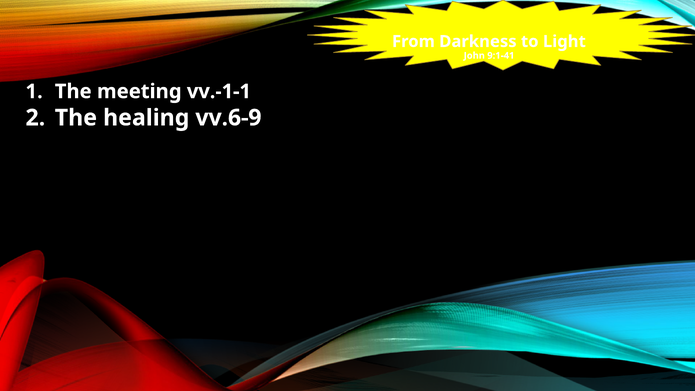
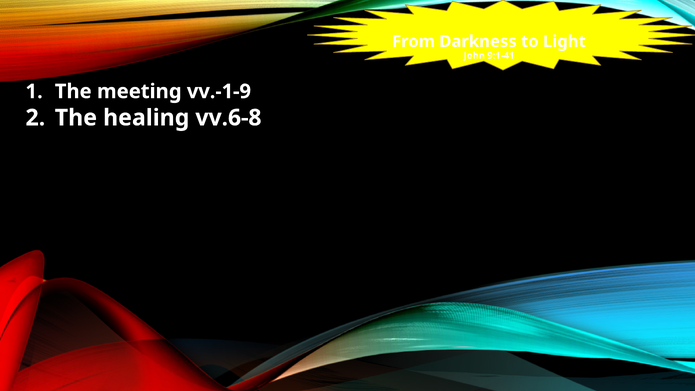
vv.-1-1: vv.-1-1 -> vv.-1-9 (219, 91)
vv.6-9: vv.6-9 -> vv.6-8 (228, 118)
